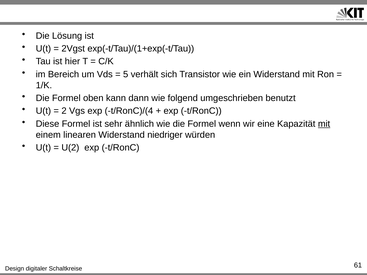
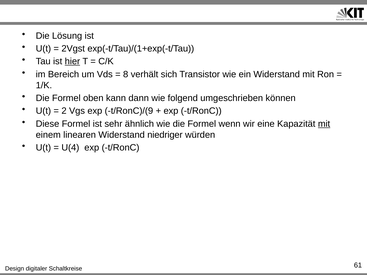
hier underline: none -> present (72, 61)
5: 5 -> 8 (126, 74)
benutzt: benutzt -> können (281, 98)
t/RonC)/(4: t/RonC)/(4 -> t/RonC)/(9 (129, 111)
U(2: U(2 -> U(4 (70, 148)
